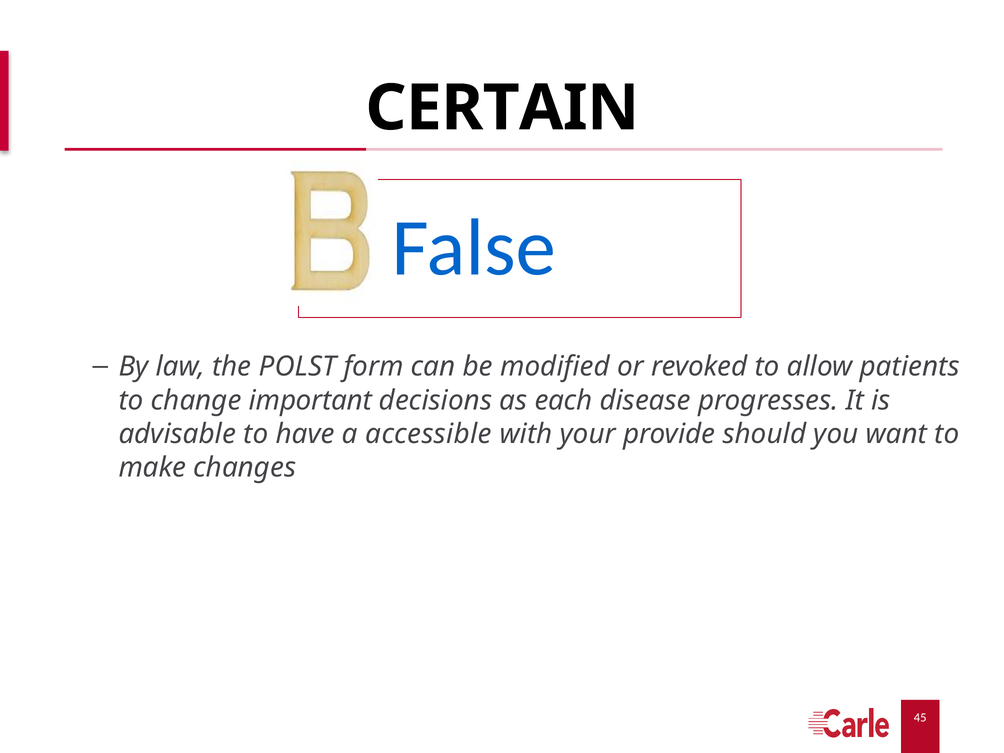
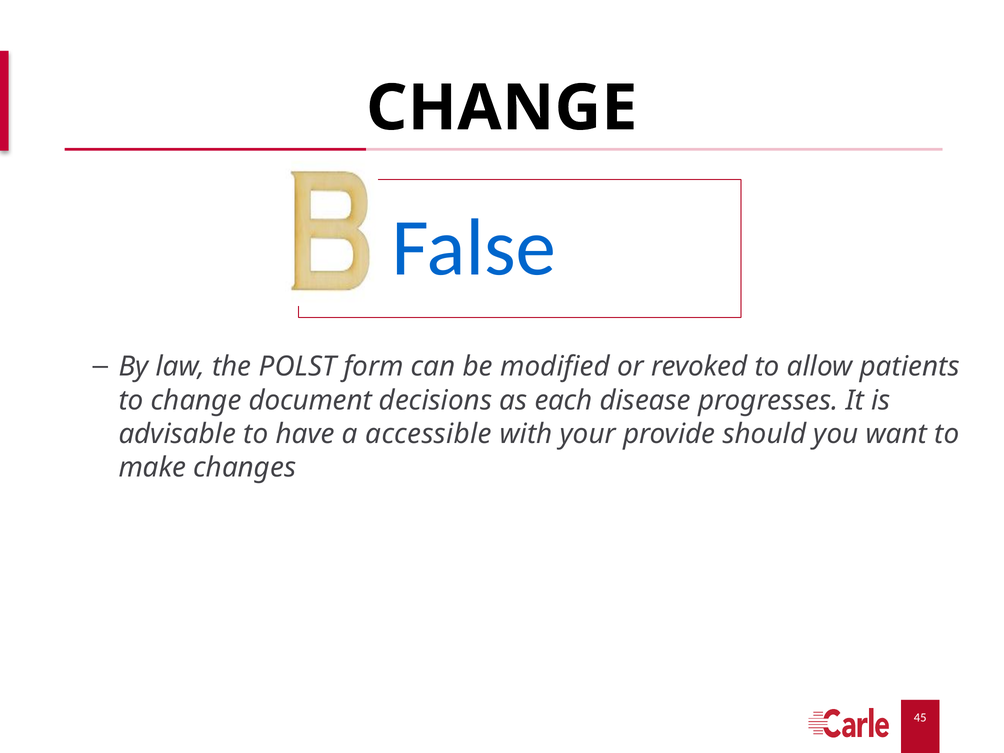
CERTAIN: CERTAIN -> CHANGE (502, 108)
important: important -> document (310, 400)
